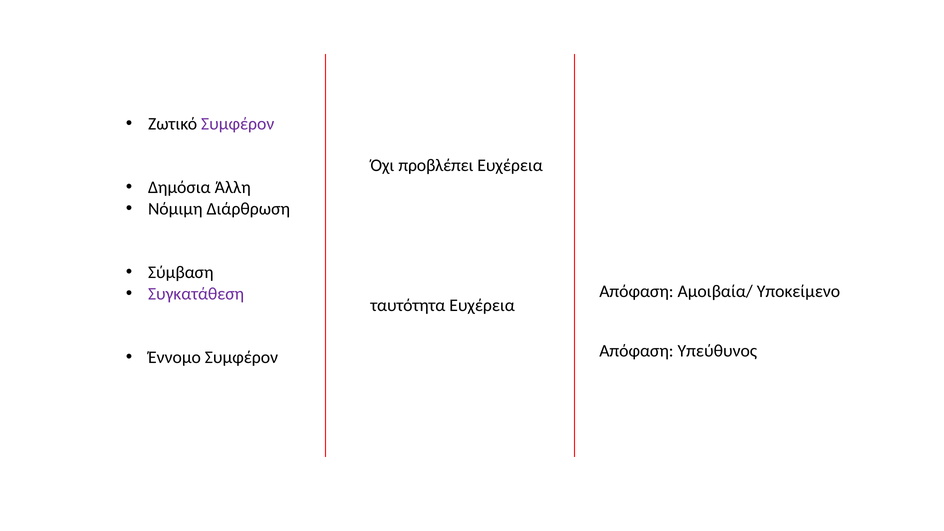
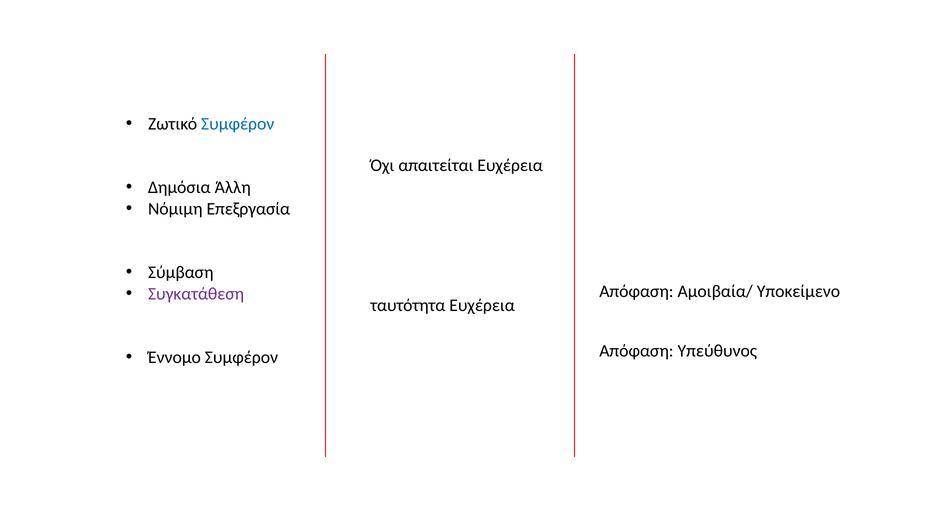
Συμφέρον colour: purple -> blue (238, 124)
προβλέπει: προβλέπει -> απαιτείται (436, 165)
Διάρθρωση: Διάρθρωση -> Επεξργασία (248, 209)
